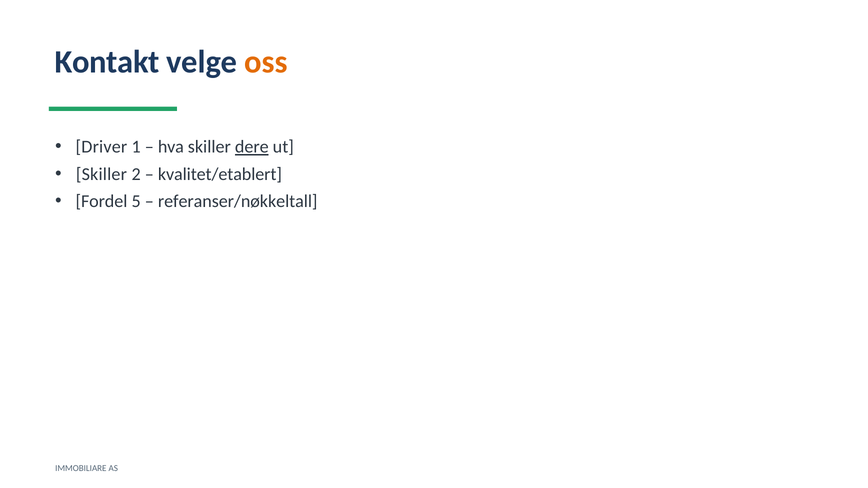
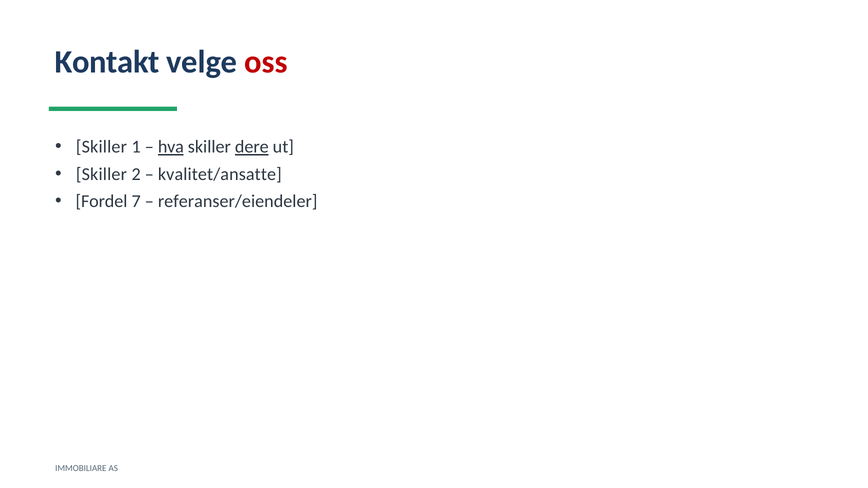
oss colour: orange -> red (266, 62)
Driver: Driver -> Skiller (101, 147)
hva underline: none -> present (171, 147)
kvalitet/etablert: kvalitet/etablert -> kvalitet/ansatte (220, 174)
5: 5 -> 7 (136, 201)
referanser/nøkkeltall: referanser/nøkkeltall -> referanser/eiendeler (238, 201)
